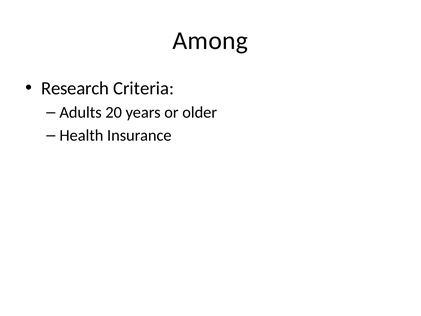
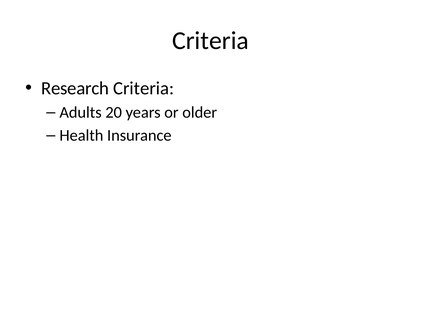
Among: Among -> Criteria (210, 41)
